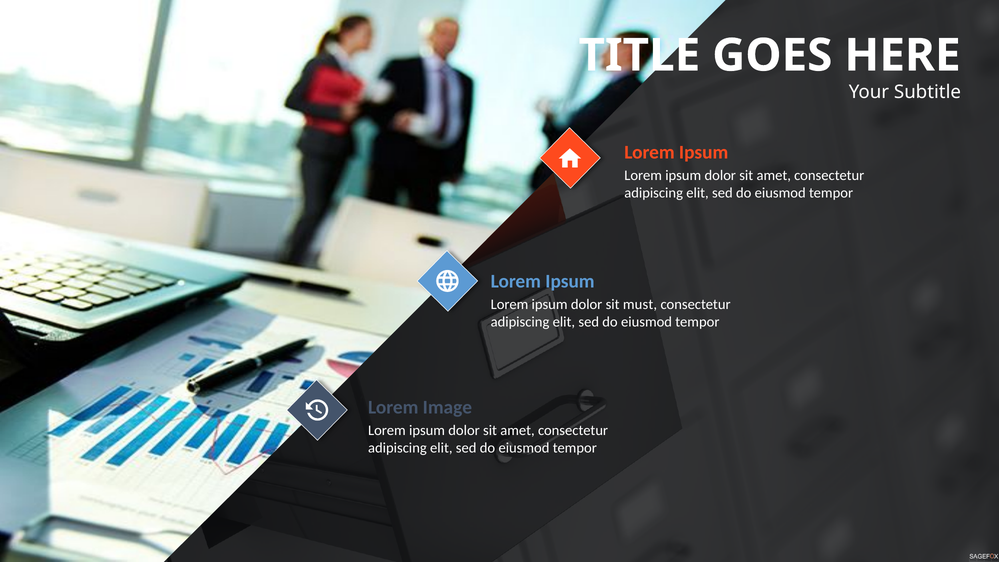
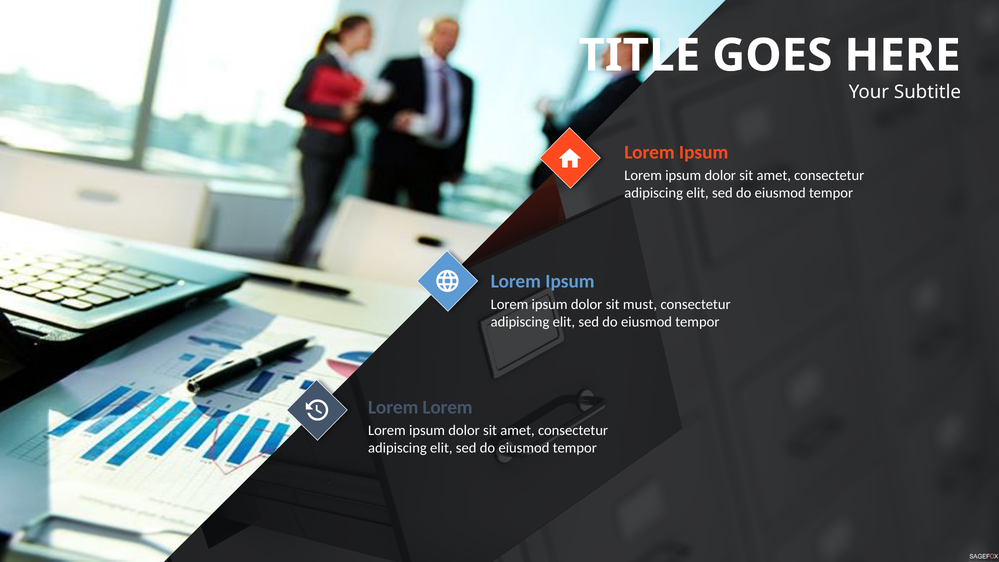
Image: Image -> Lorem (447, 407)
